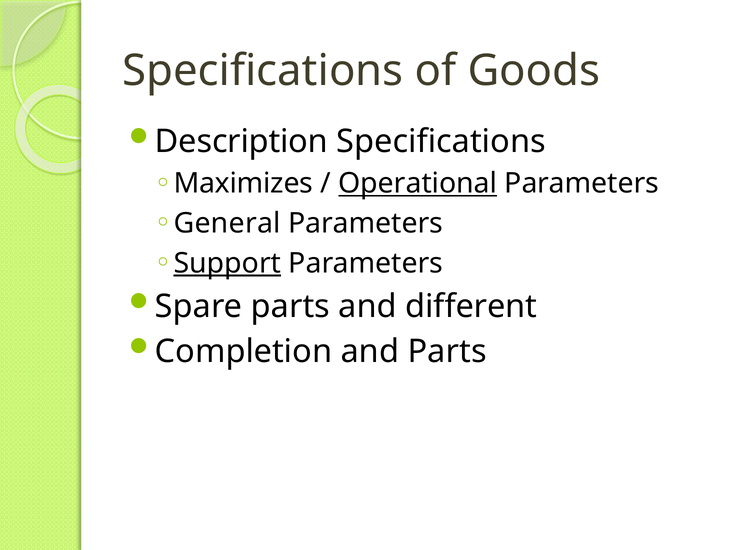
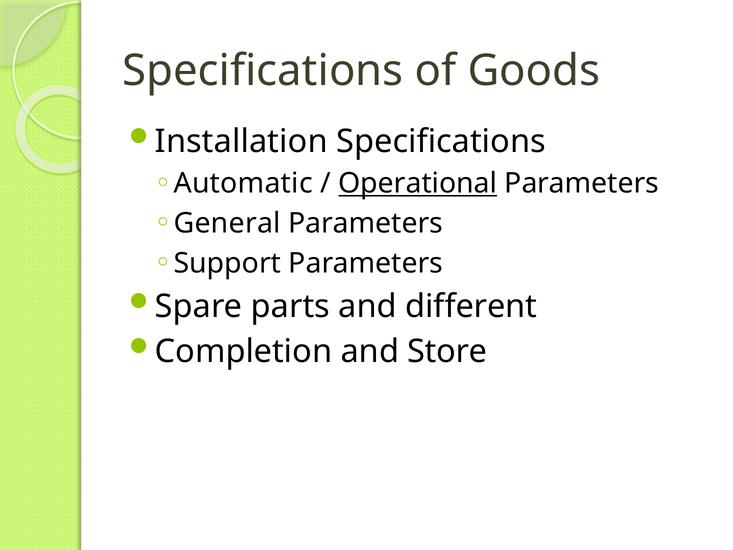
Description: Description -> Installation (241, 142)
Maximizes: Maximizes -> Automatic (243, 183)
Support underline: present -> none (227, 263)
and Parts: Parts -> Store (447, 351)
